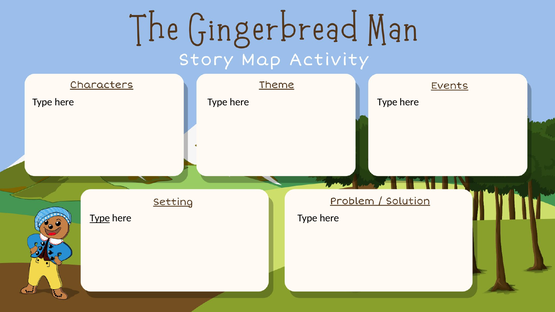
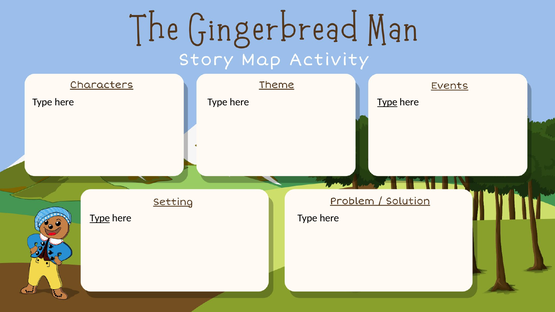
Type underline: none -> present (387, 102)
